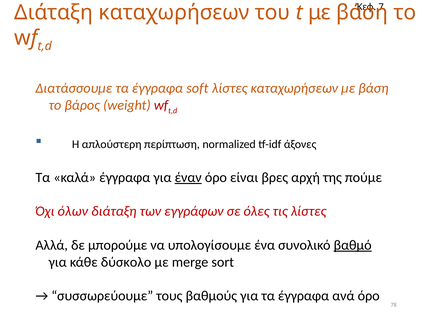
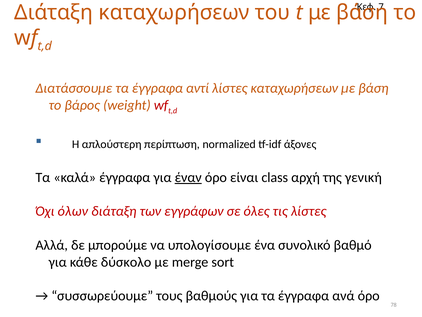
soft: soft -> αντί (197, 88)
βρες: βρες -> class (275, 177)
πούμε: πούμε -> γενική (363, 177)
βαθμό underline: present -> none (353, 245)
